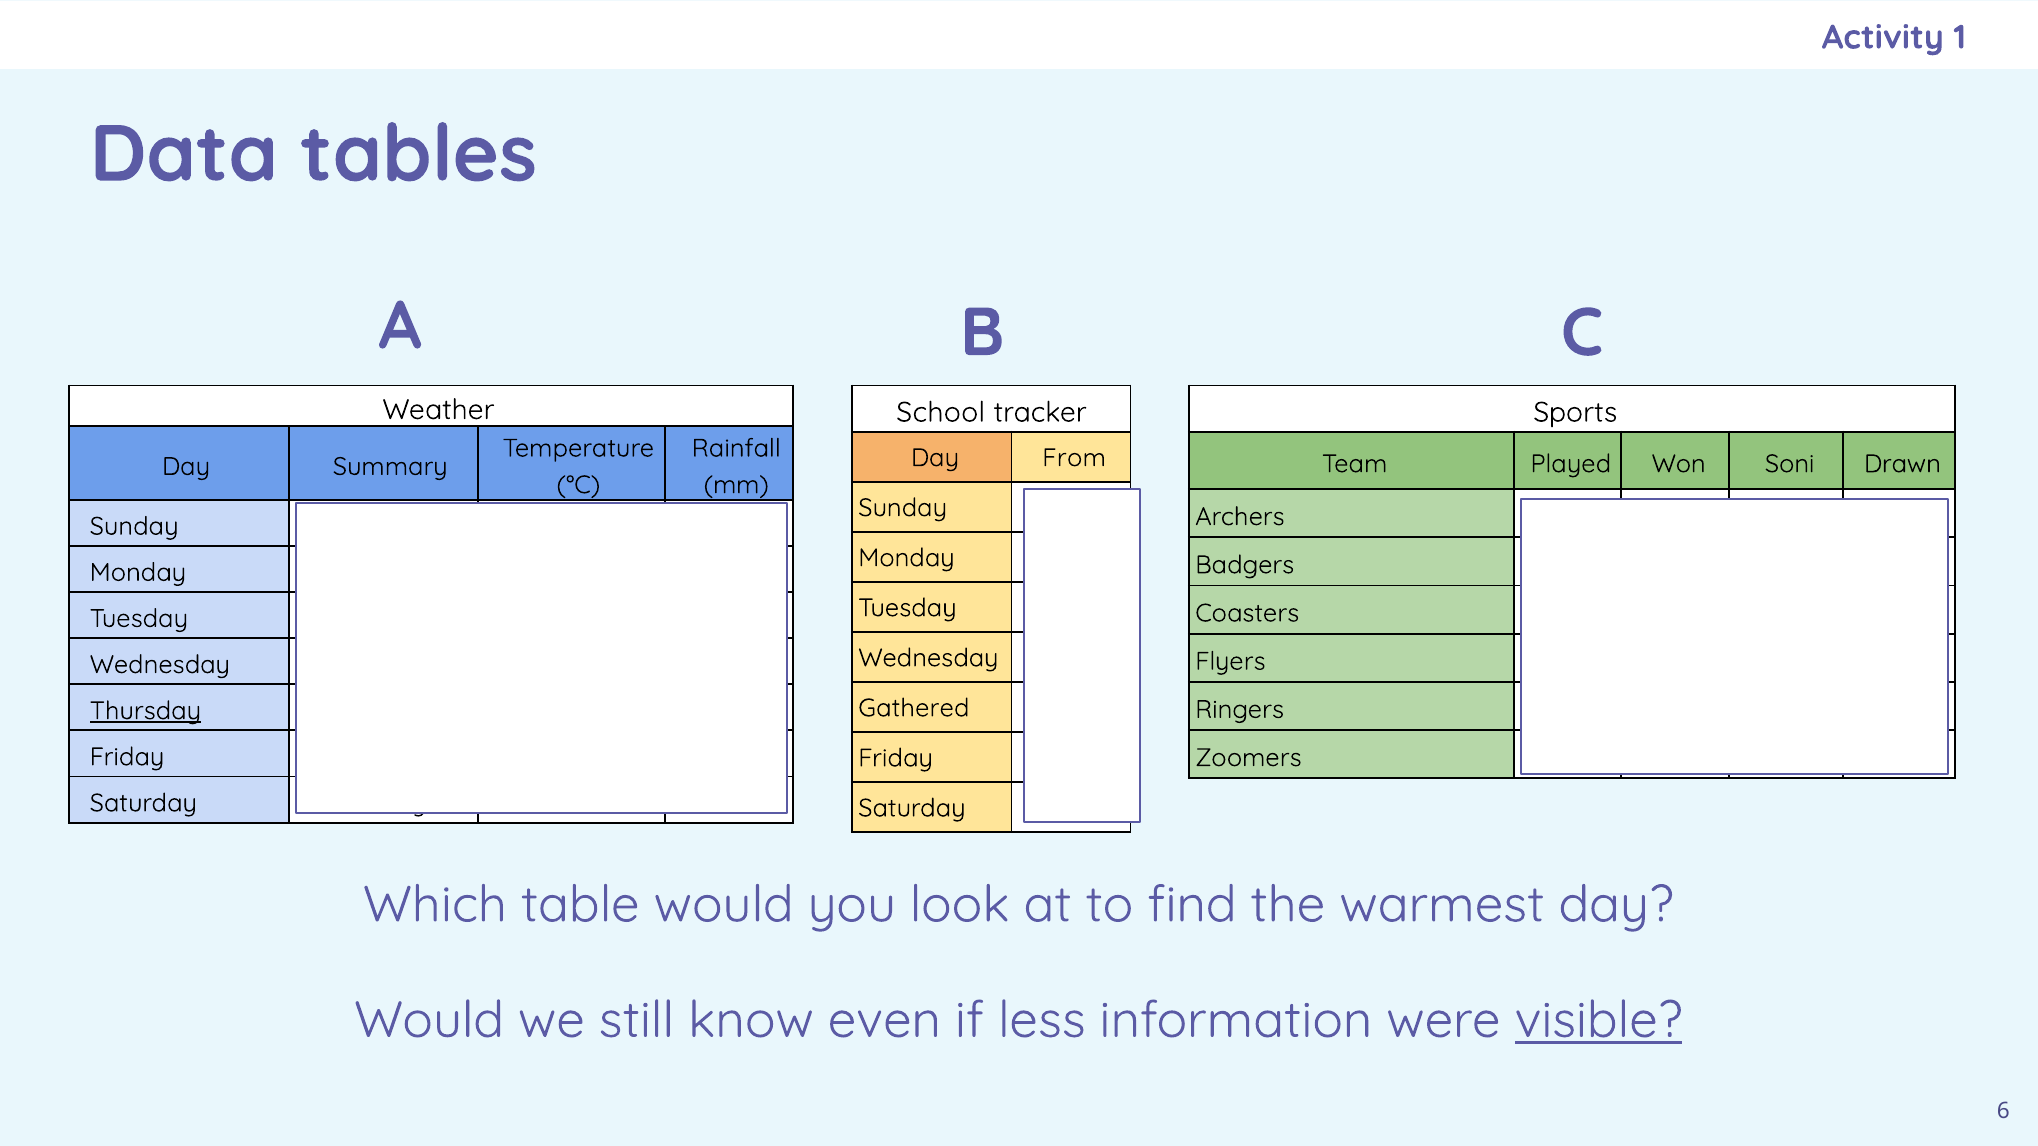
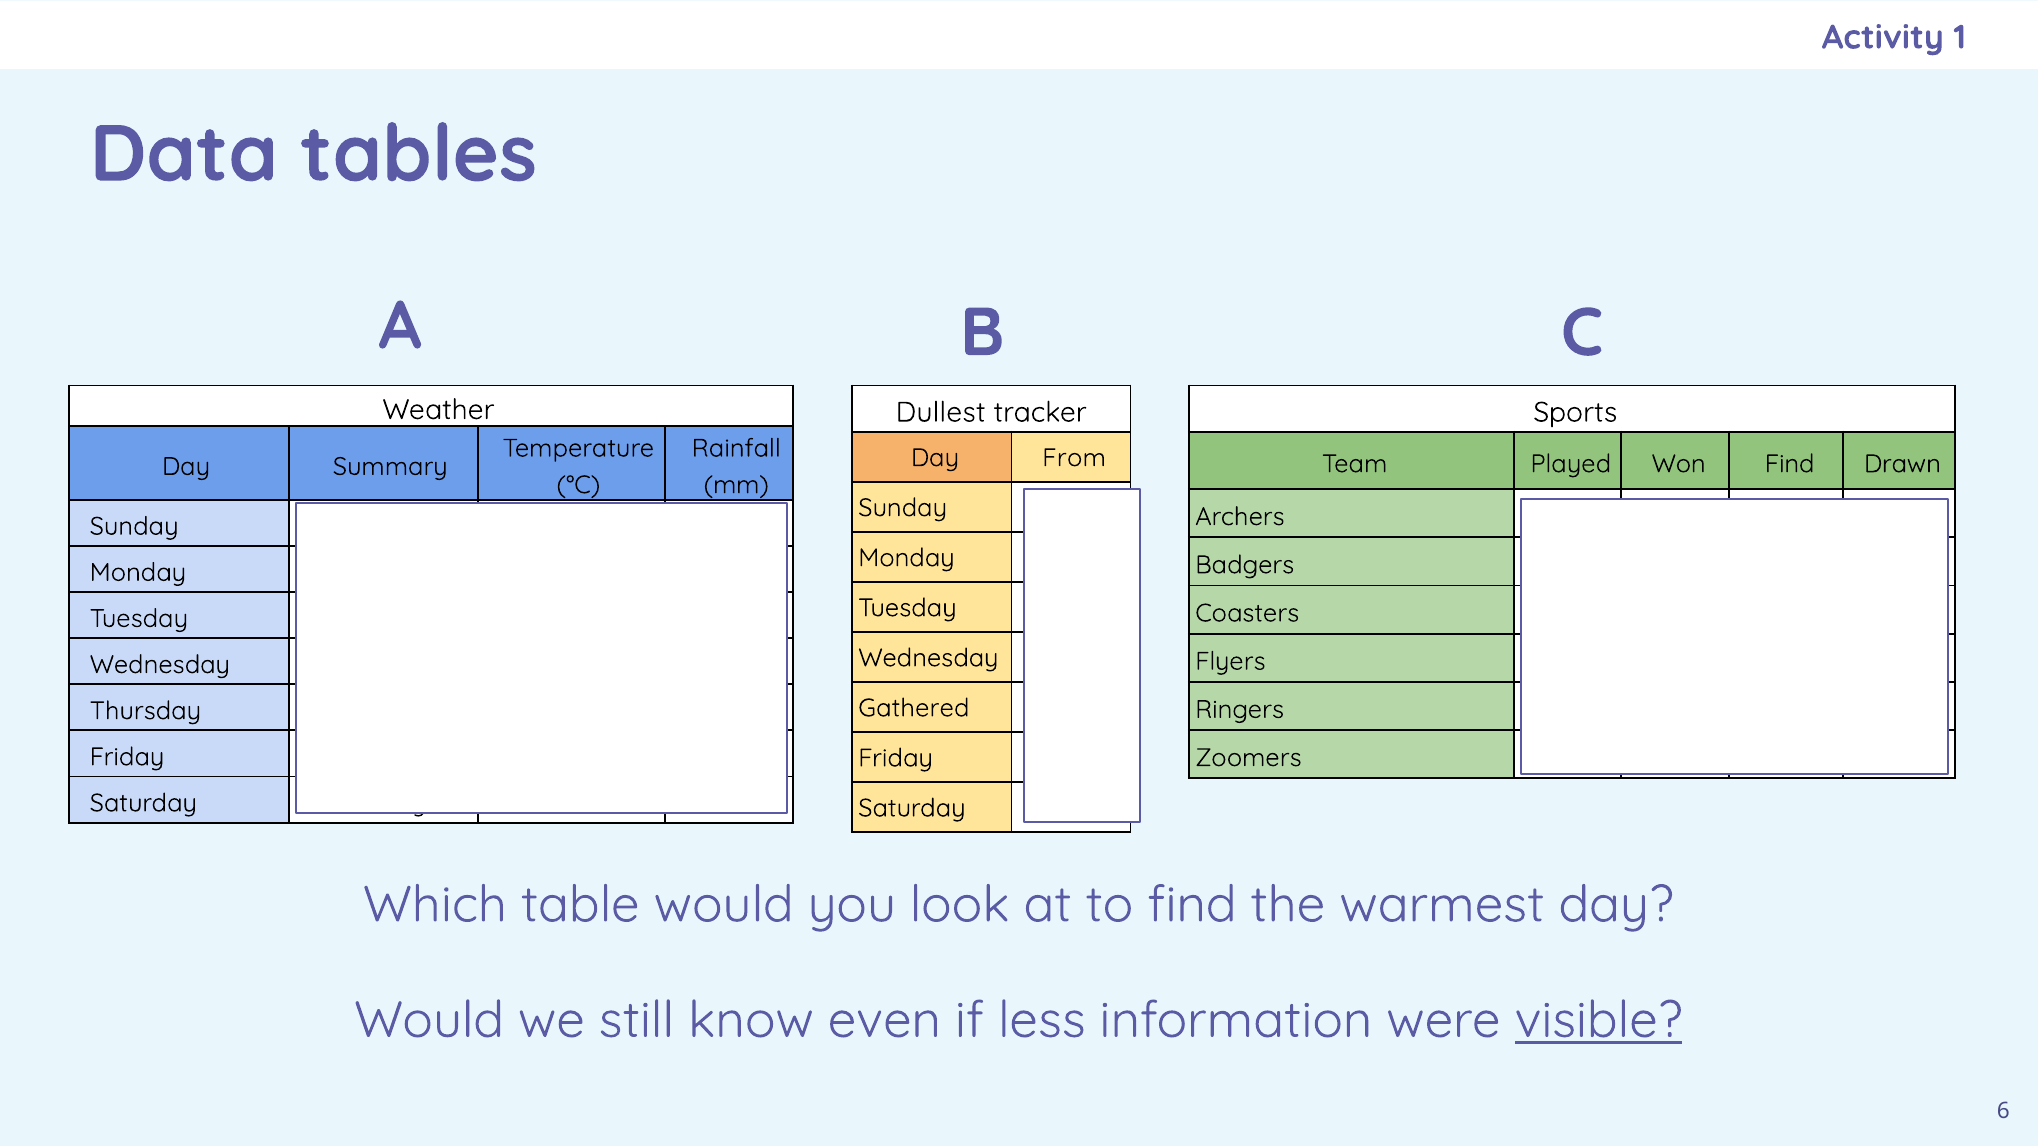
School: School -> Dullest (941, 412)
Won Soni: Soni -> Find (1790, 464)
Thursday underline: present -> none (145, 711)
